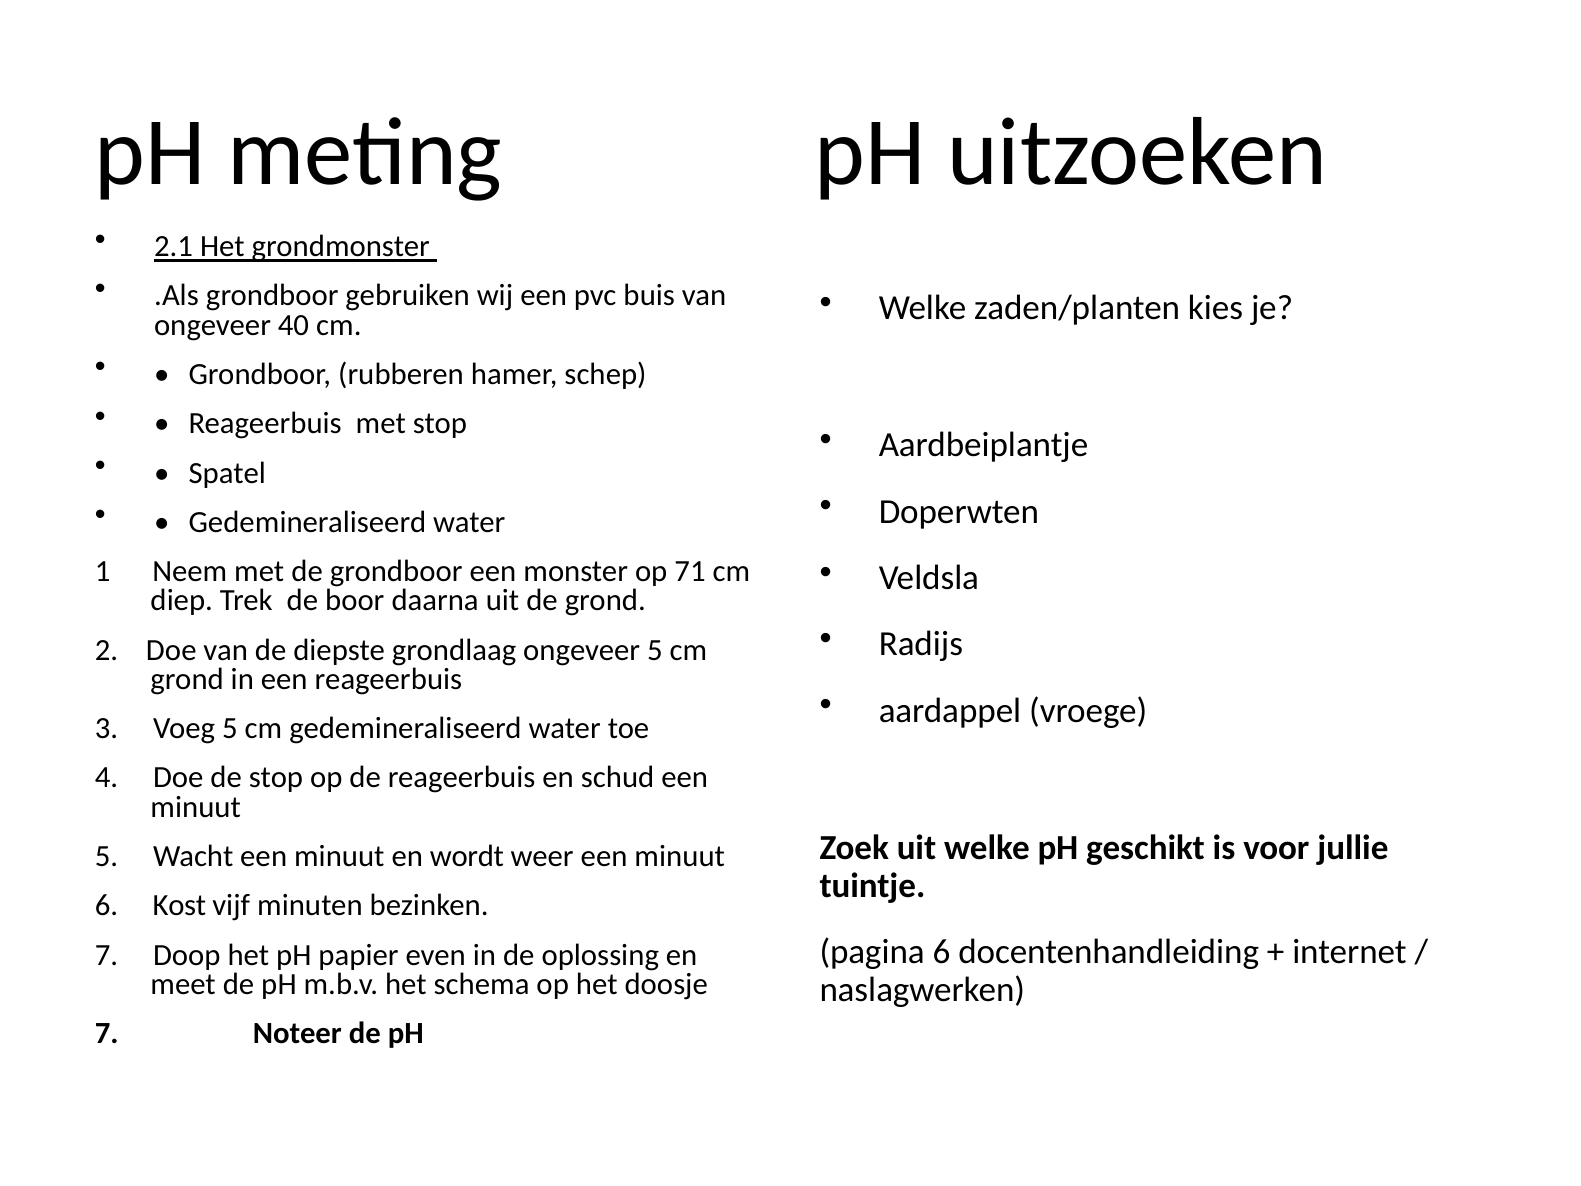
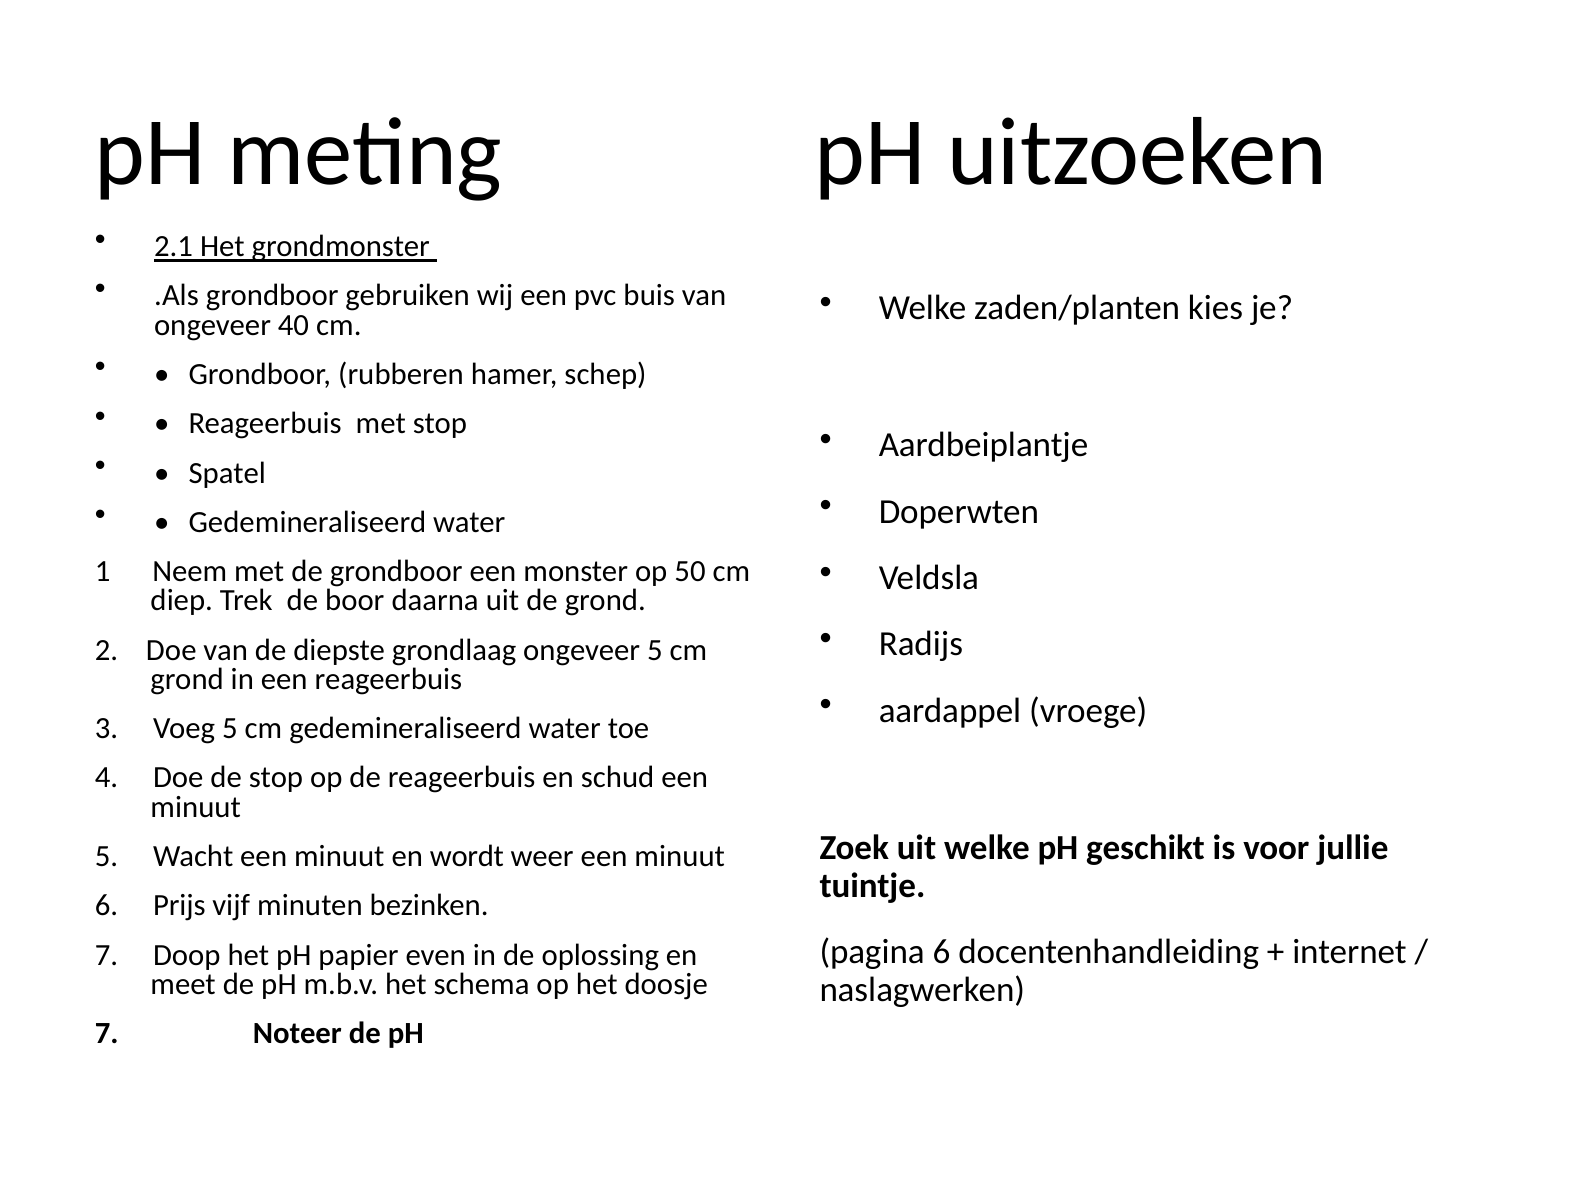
71: 71 -> 50 (690, 571)
Kost: Kost -> Prijs (179, 906)
